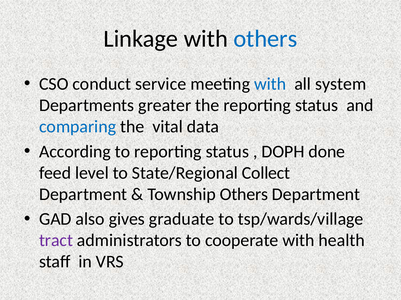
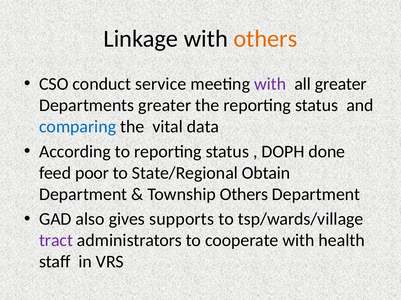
others colour: blue -> orange (265, 39)
with colour: blue -> purple (270, 84)
all system: system -> greater (341, 84)
level: level -> poor (92, 173)
Collect: Collect -> Obtain (266, 173)
graduate: graduate -> supports (182, 220)
